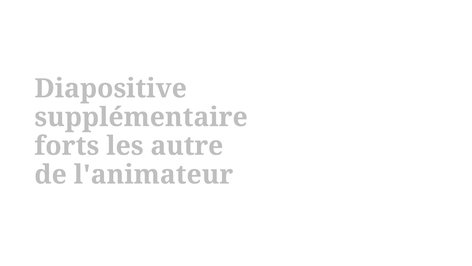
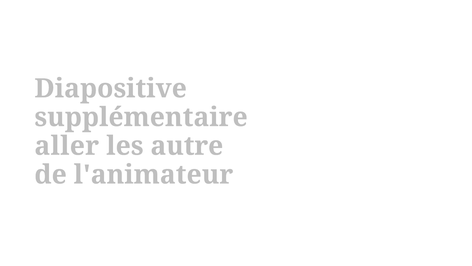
forts: forts -> aller (67, 146)
